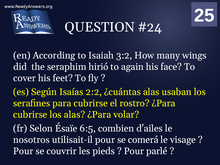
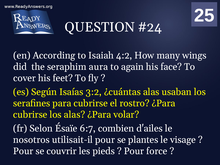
3:2: 3:2 -> 4:2 (124, 55)
hirió: hirió -> aura (98, 67)
2:2: 2:2 -> 3:2 (94, 92)
6:5: 6:5 -> 6:7 (88, 128)
comerá: comerá -> plantes (143, 140)
parlé: parlé -> force (157, 151)
